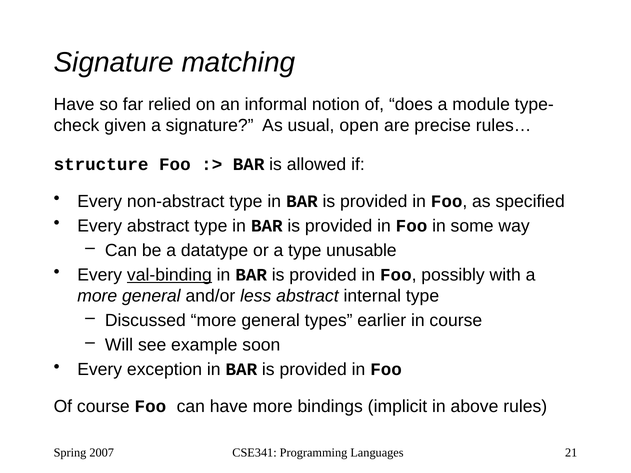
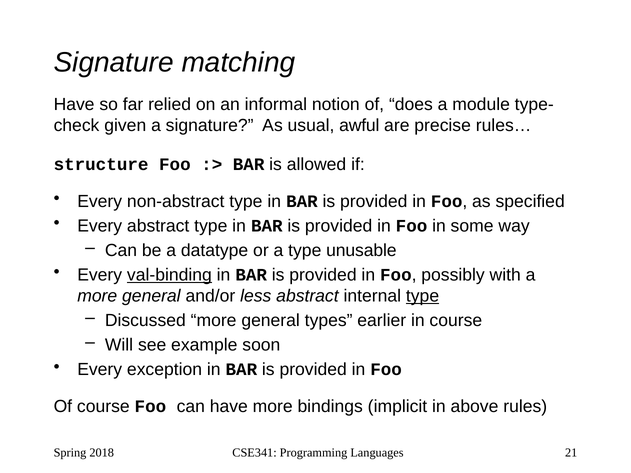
open: open -> awful (359, 125)
type underline: none -> present (423, 296)
2007: 2007 -> 2018 (102, 453)
